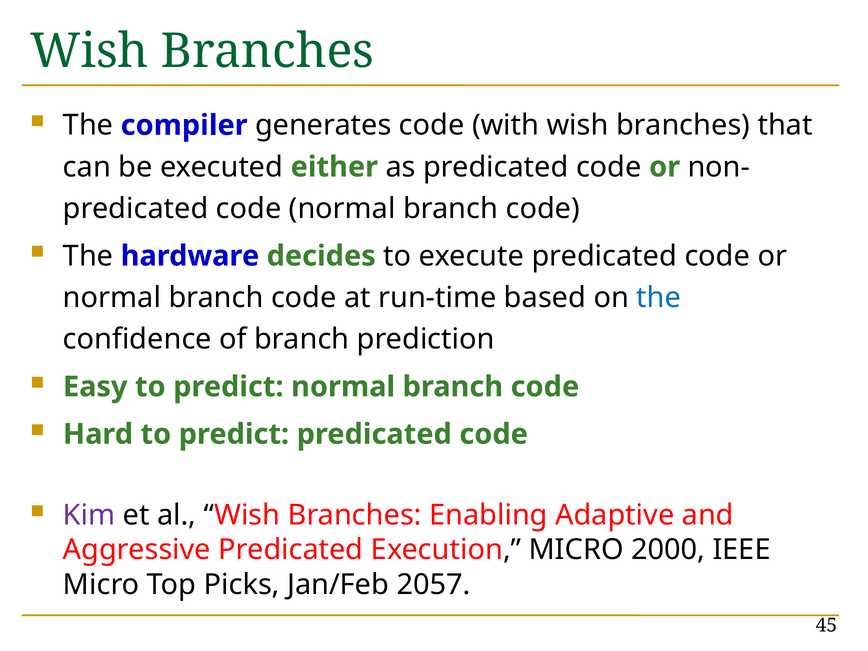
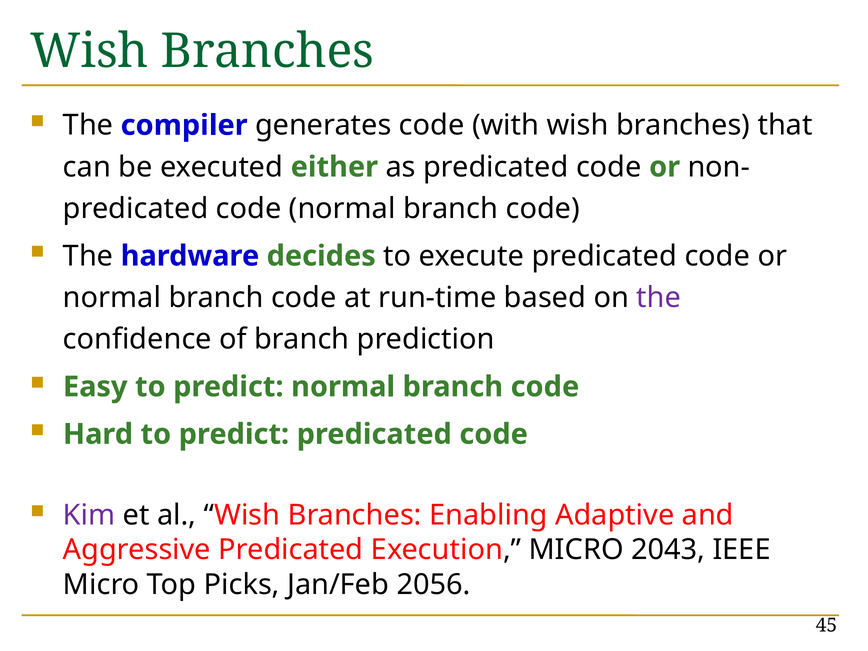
the colour: blue -> purple (659, 298)
2000: 2000 -> 2043 (668, 550)
2057: 2057 -> 2056 (434, 585)
